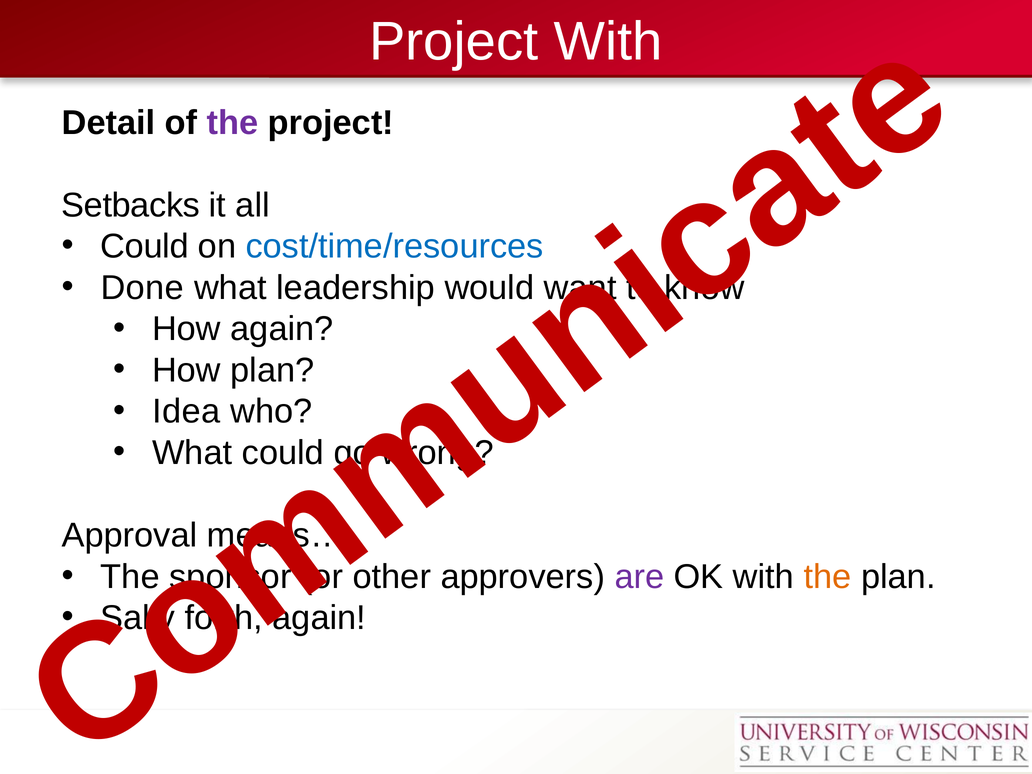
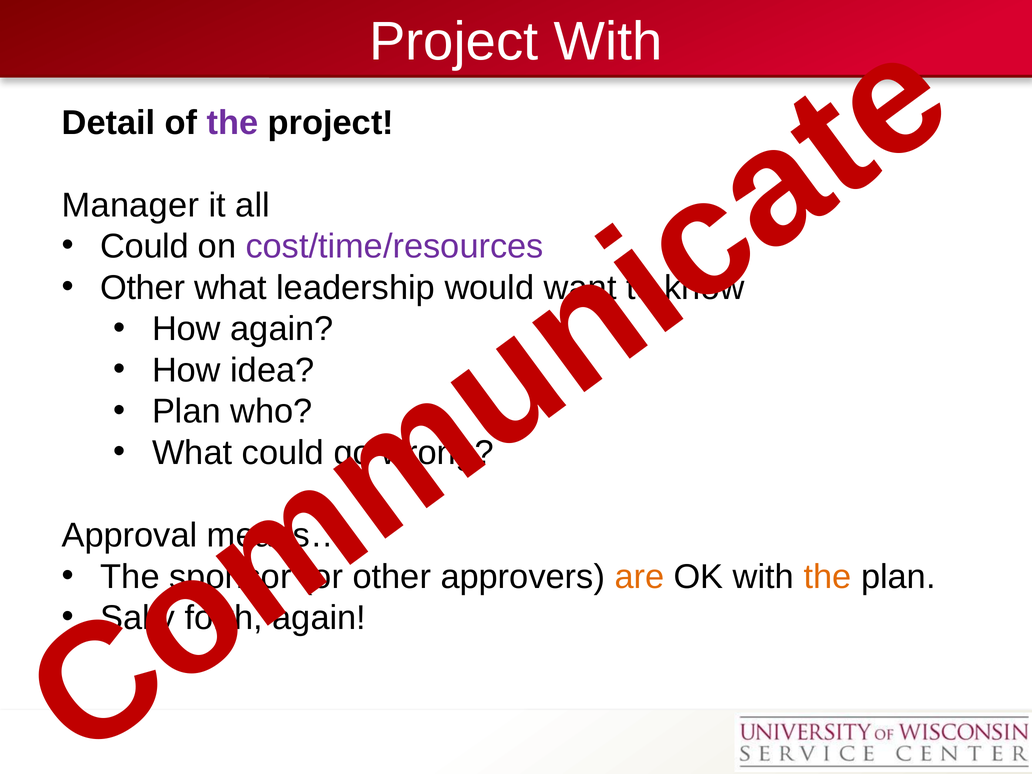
Setbacks: Setbacks -> Manager (130, 205)
cost/time/resources colour: blue -> purple (395, 247)
Done: Done -> Other (143, 288)
How plan: plan -> idea (272, 370)
Idea: Idea -> Plan (186, 412)
are colour: purple -> orange (639, 577)
